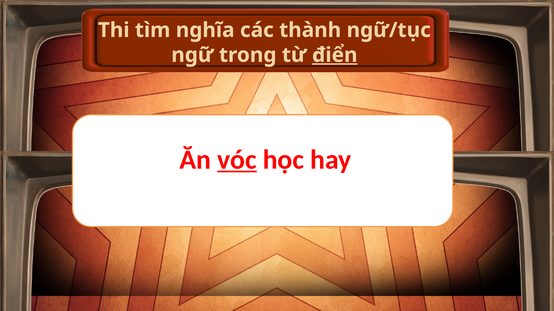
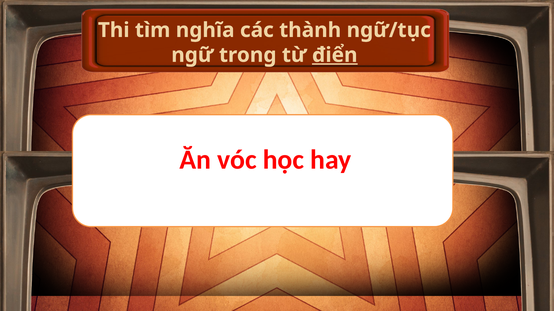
vóc underline: present -> none (237, 160)
